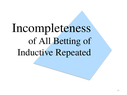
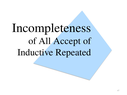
Betting: Betting -> Accept (67, 41)
